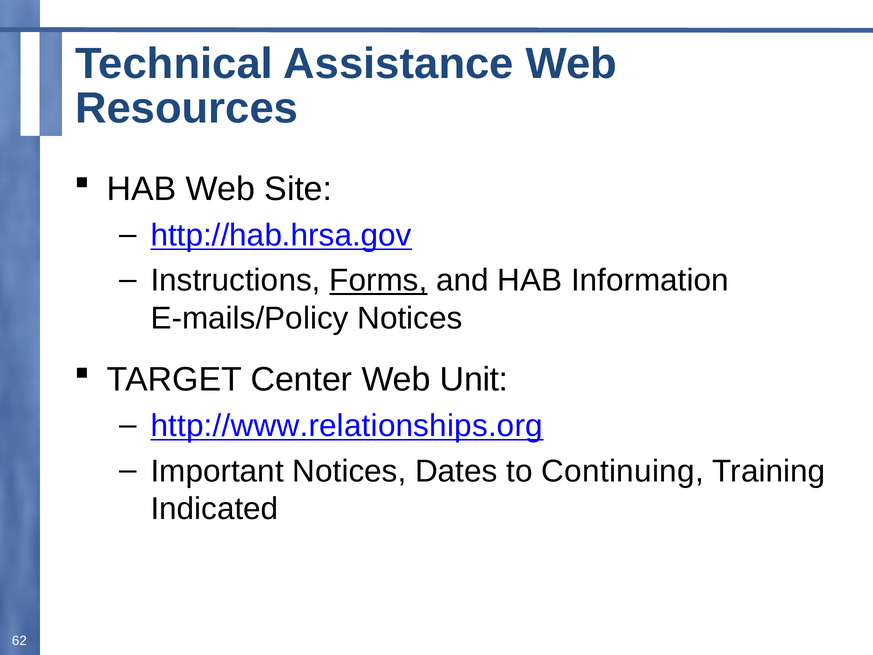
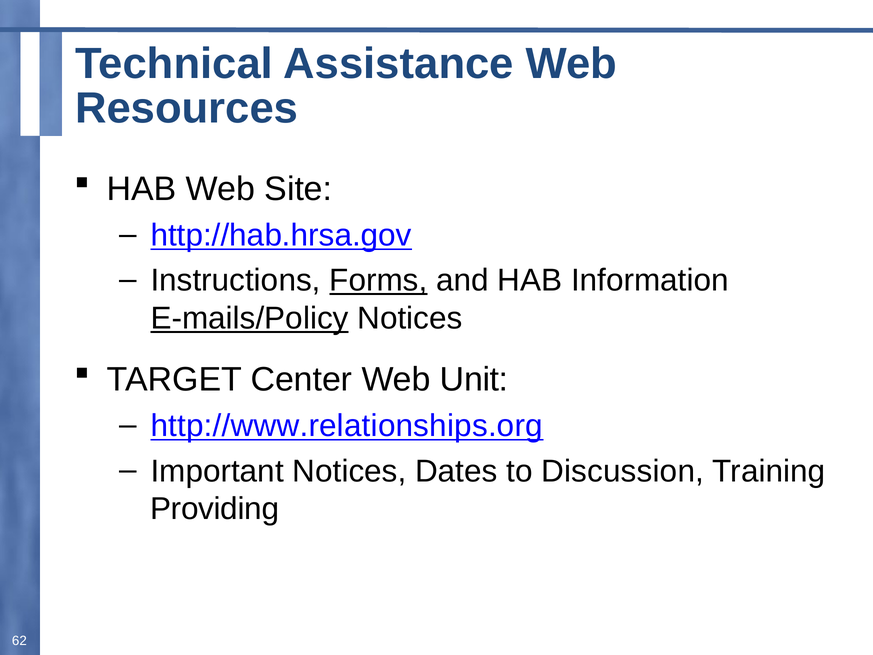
E-mails/Policy underline: none -> present (250, 318)
Continuing: Continuing -> Discussion (623, 471)
Indicated: Indicated -> Providing (215, 509)
